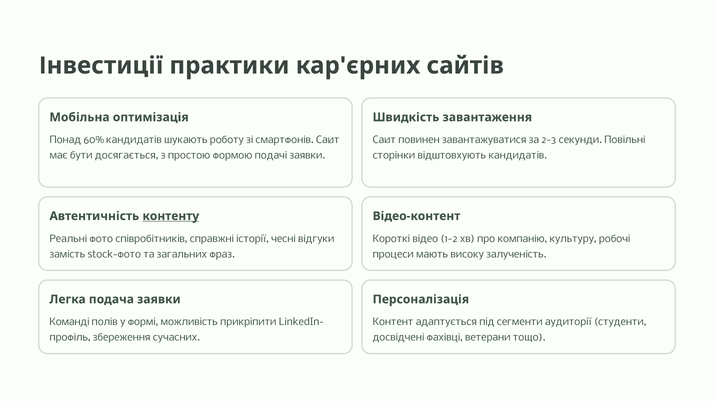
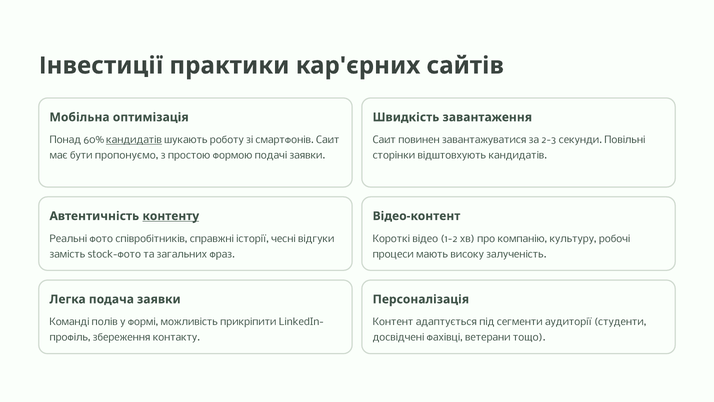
кандидатів underline: none -> present (134, 140)
досягається: досягається -> пропонуємо (127, 156)
сучасних: сучасних -> контакту (176, 337)
